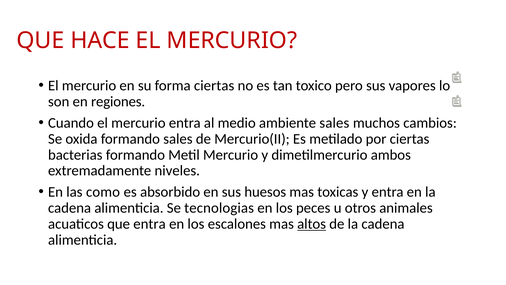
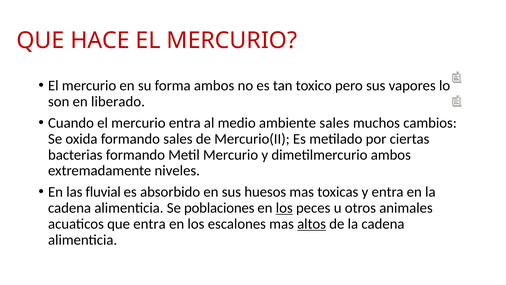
forma ciertas: ciertas -> ambos (214, 86)
regiones: regiones -> liberado (118, 101)
como: como -> fluvial (103, 192)
tecnologias: tecnologias -> poblaciones (219, 208)
los underline: none -> present (284, 208)
